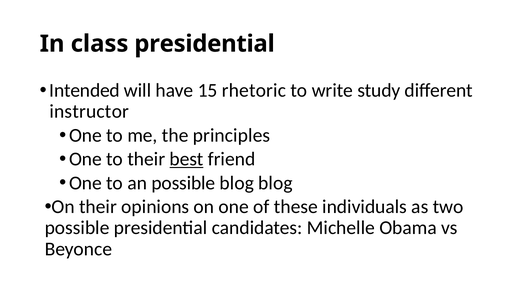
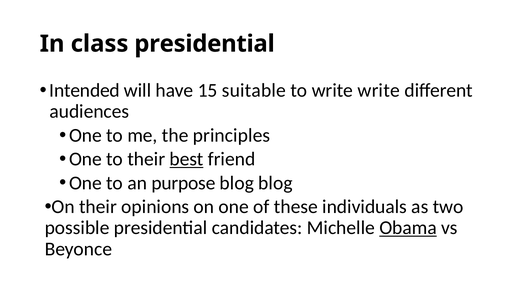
rhetoric: rhetoric -> suitable (254, 90)
write study: study -> write (379, 90)
instructor: instructor -> audiences (89, 111)
an possible: possible -> purpose (183, 183)
Obama underline: none -> present (408, 228)
